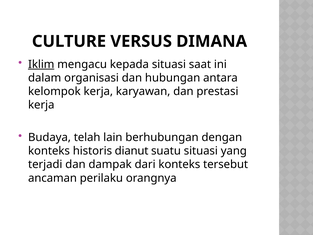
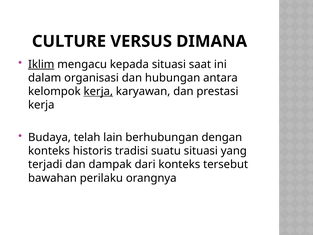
kerja underline: none -> present (98, 91)
dianut: dianut -> tradisi (132, 151)
ancaman: ancaman -> bawahan (52, 178)
